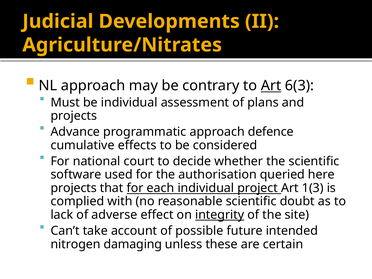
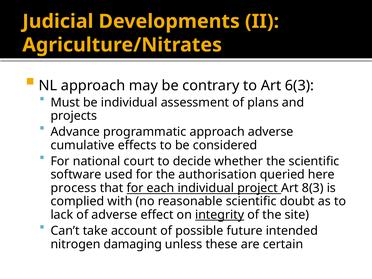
Art underline: present -> none (271, 86)
approach defence: defence -> adverse (271, 132)
projects: projects -> process (74, 188)
1(3: 1(3 -> 8(3 (313, 188)
